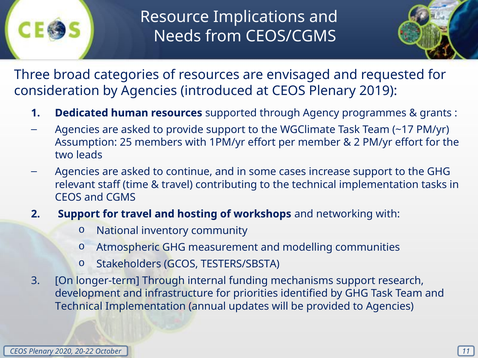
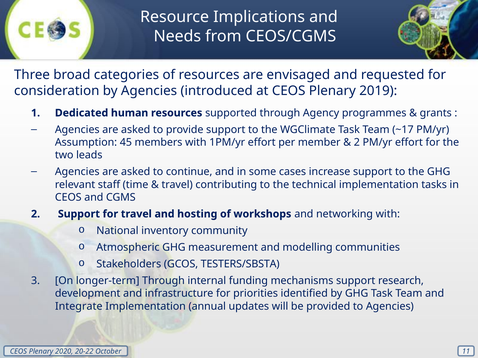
25: 25 -> 45 (126, 143)
Technical: Technical -> Integrate (79, 307)
